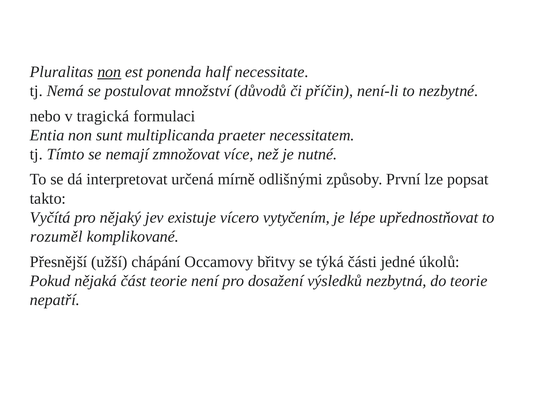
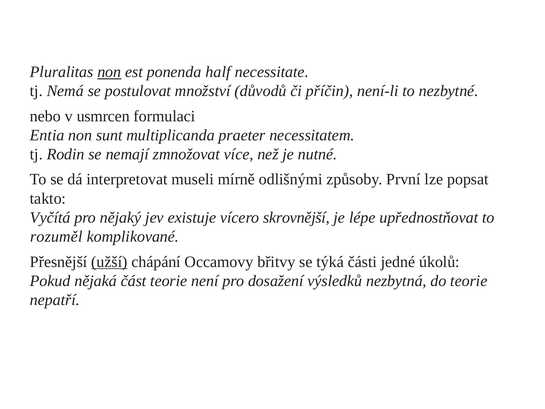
tragická: tragická -> usmrcen (103, 116)
Tímto: Tímto -> Rodin (66, 154)
určená: určená -> museli (193, 179)
vytyčením: vytyčením -> skrovnější (296, 217)
užší underline: none -> present (109, 262)
